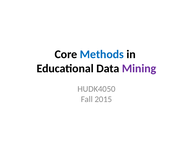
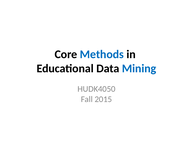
Mining colour: purple -> blue (139, 68)
